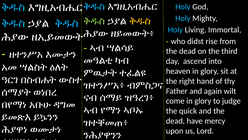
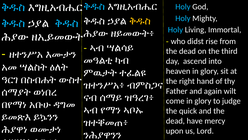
ቅዱስ colour: light green -> white (94, 21)
